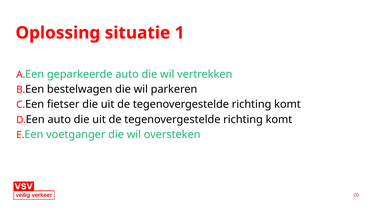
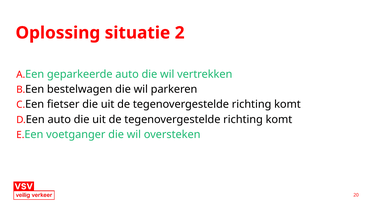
1: 1 -> 2 (180, 33)
